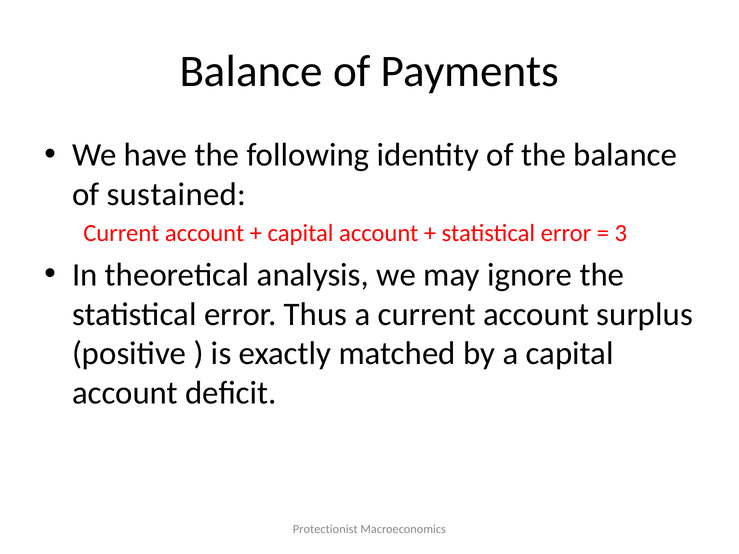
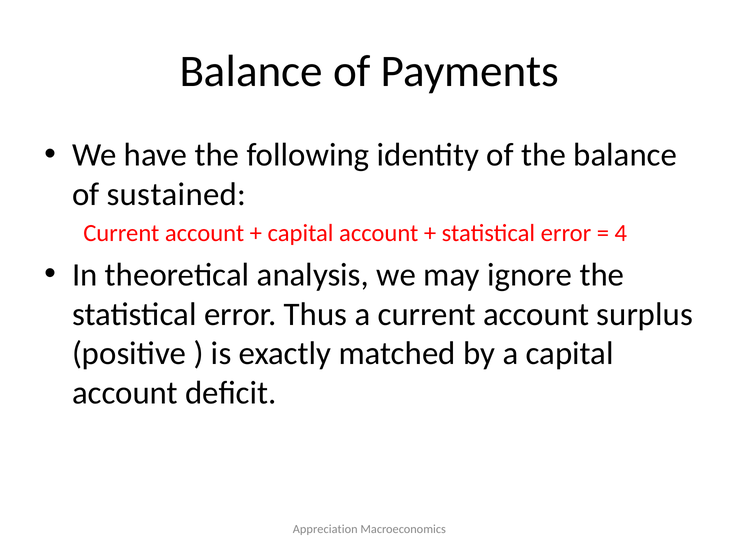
3: 3 -> 4 (621, 233)
Protectionist: Protectionist -> Appreciation (325, 529)
